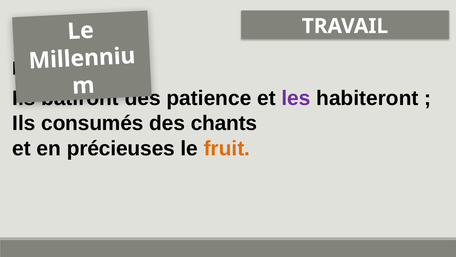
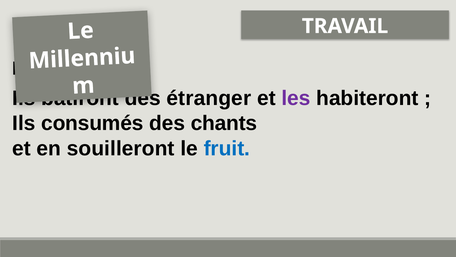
patience: patience -> étranger (209, 98)
précieuses: précieuses -> souilleront (121, 148)
fruit colour: orange -> blue (227, 148)
